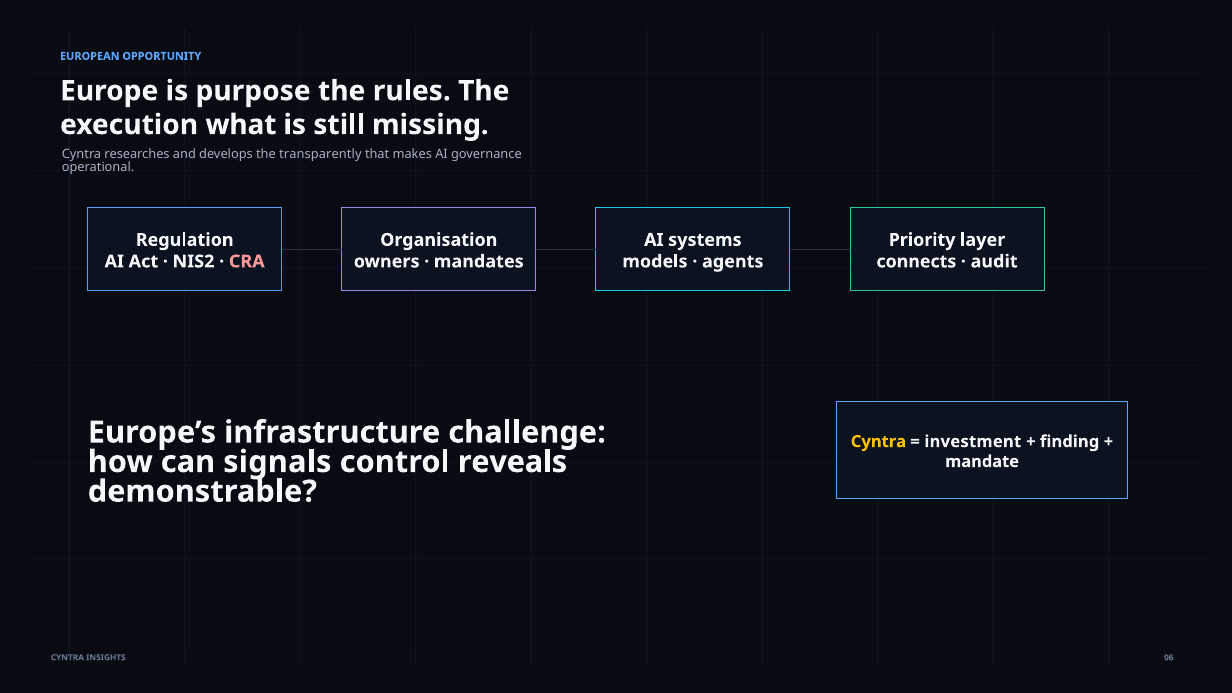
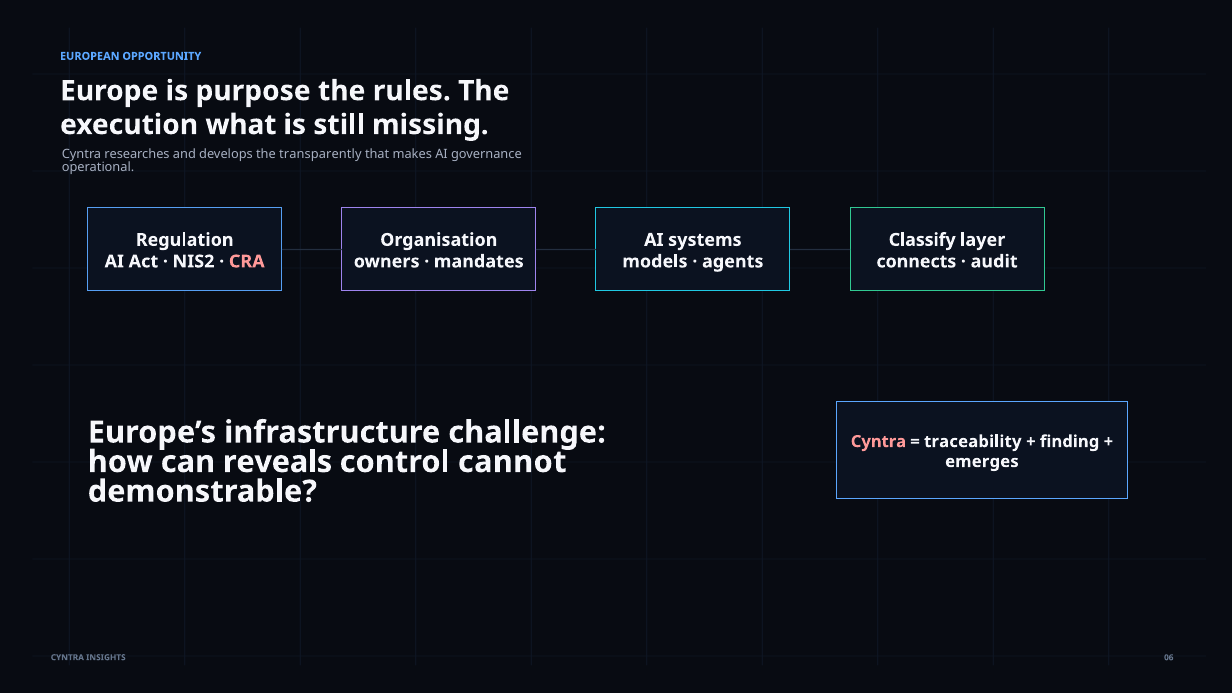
Priority: Priority -> Classify (922, 240)
Cyntra colour: yellow -> pink (878, 442)
investment: investment -> traceability (973, 442)
signals: signals -> reveals (278, 462)
reveals: reveals -> cannot (512, 462)
mandate: mandate -> emerges (982, 462)
